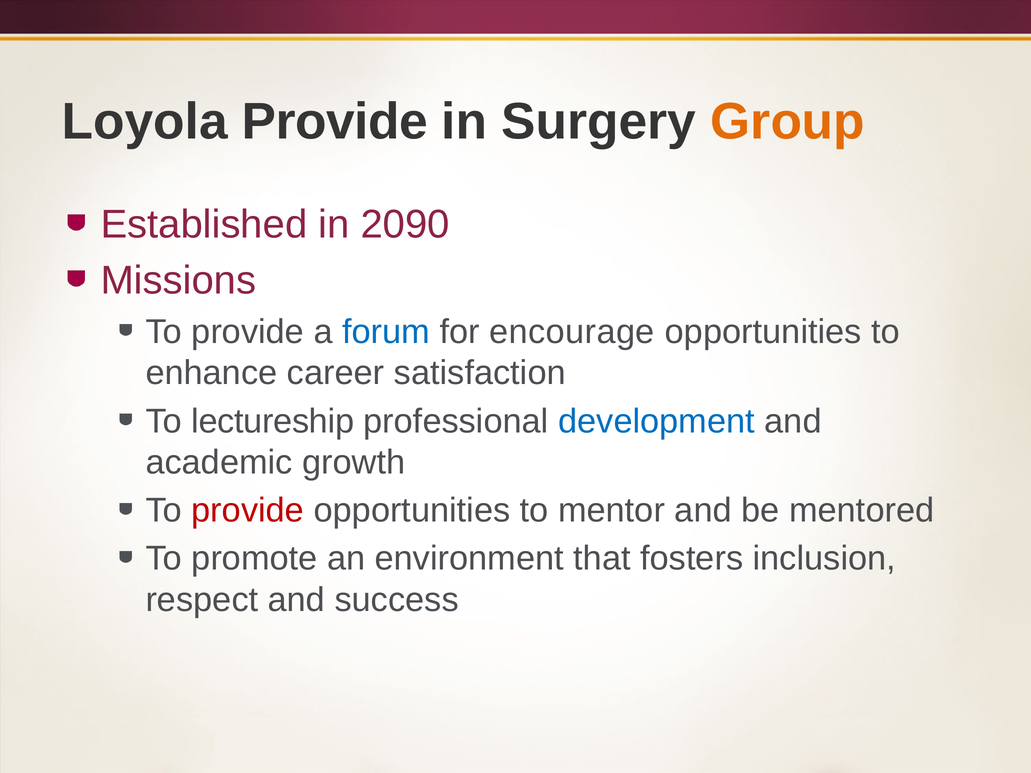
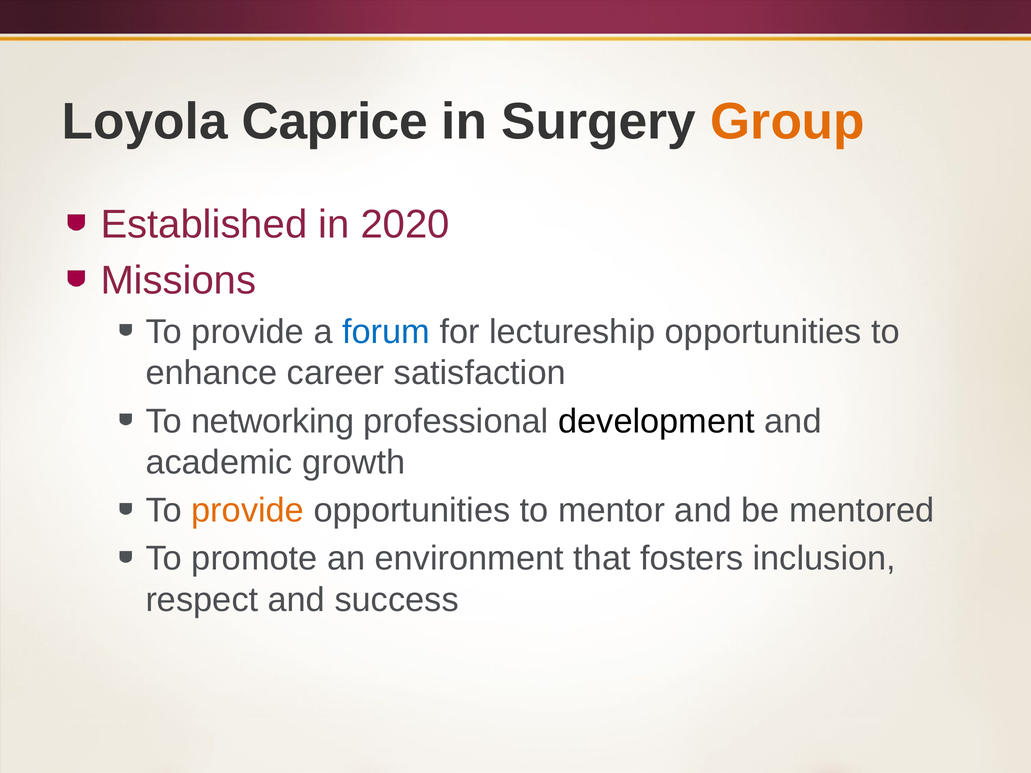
Loyola Provide: Provide -> Caprice (335, 122)
2090: 2090 -> 2020 (405, 225)
encourage: encourage -> lectureship (572, 332)
lectureship: lectureship -> networking (273, 421)
development colour: blue -> black (656, 421)
provide colour: red -> orange (248, 511)
